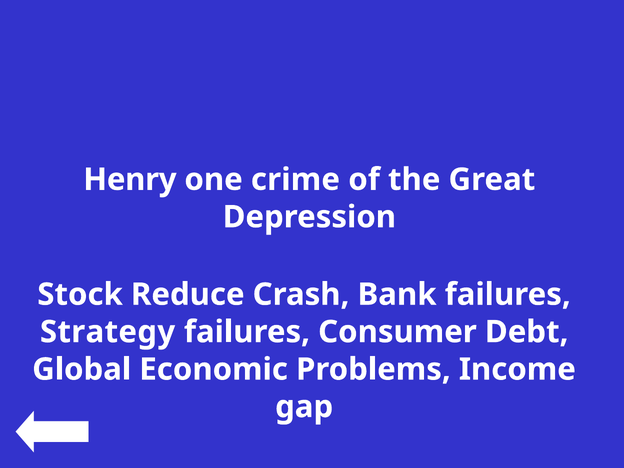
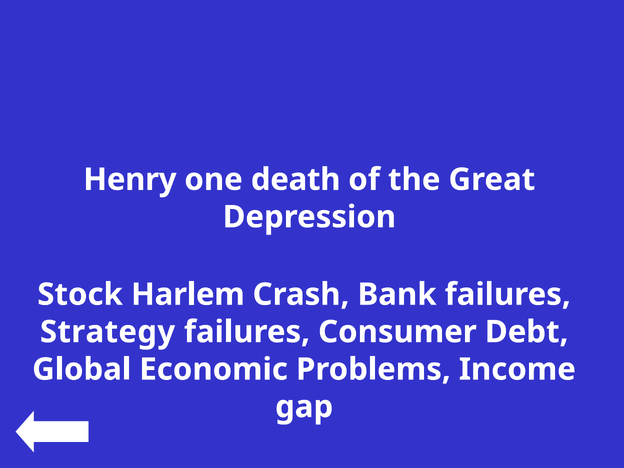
crime: crime -> death (296, 180)
Reduce: Reduce -> Harlem (188, 295)
